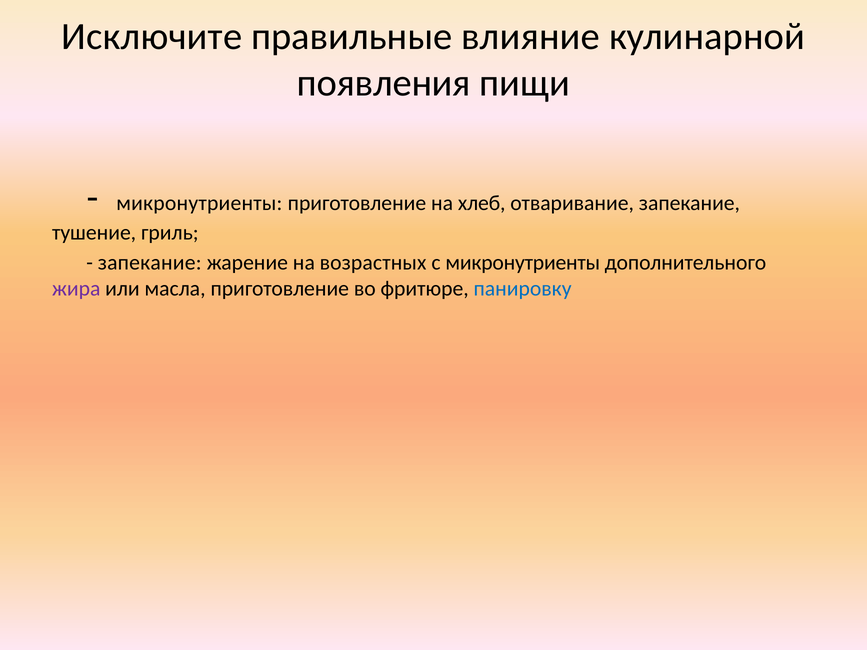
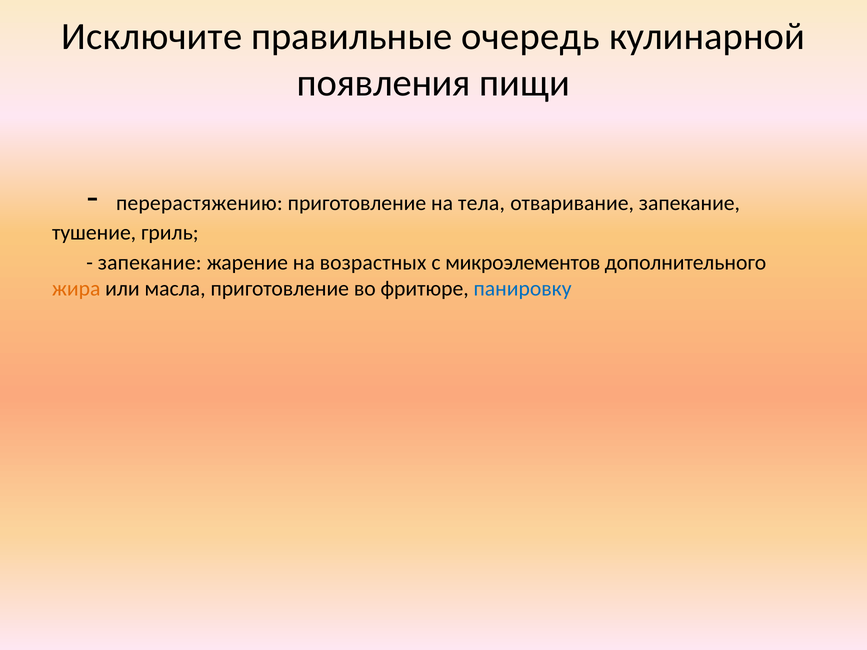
влияние: влияние -> очередь (531, 37)
микронутриенты: микронутриенты -> перерастяжению (199, 203)
хлеб: хлеб -> тела (482, 203)
с микронутриенты: микронутриенты -> микроэлементов (523, 263)
жира colour: purple -> orange (76, 289)
